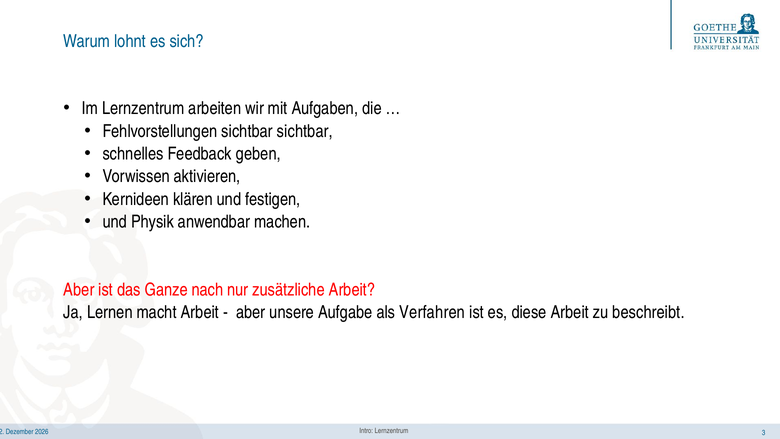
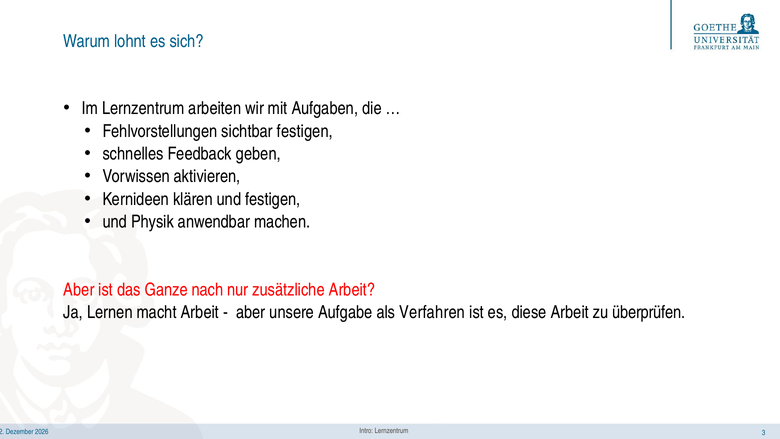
sichtbar sichtbar: sichtbar -> festigen (305, 131)
beschreibt: beschreibt -> überprüfen (649, 312)
